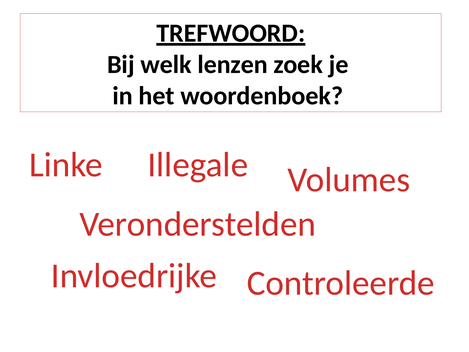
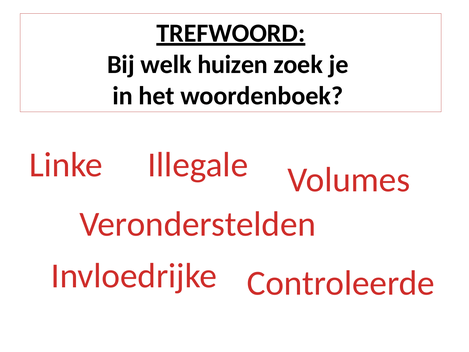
lenzen: lenzen -> huizen (233, 64)
